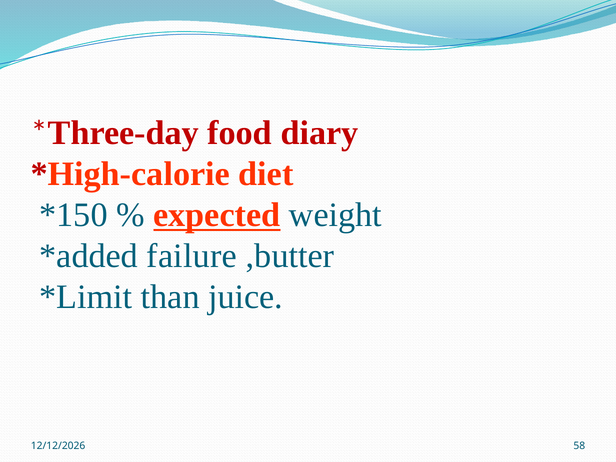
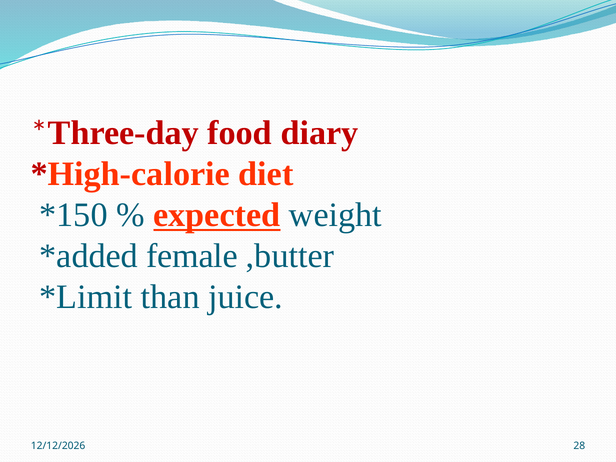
failure: failure -> female (192, 256)
58: 58 -> 28 (579, 446)
